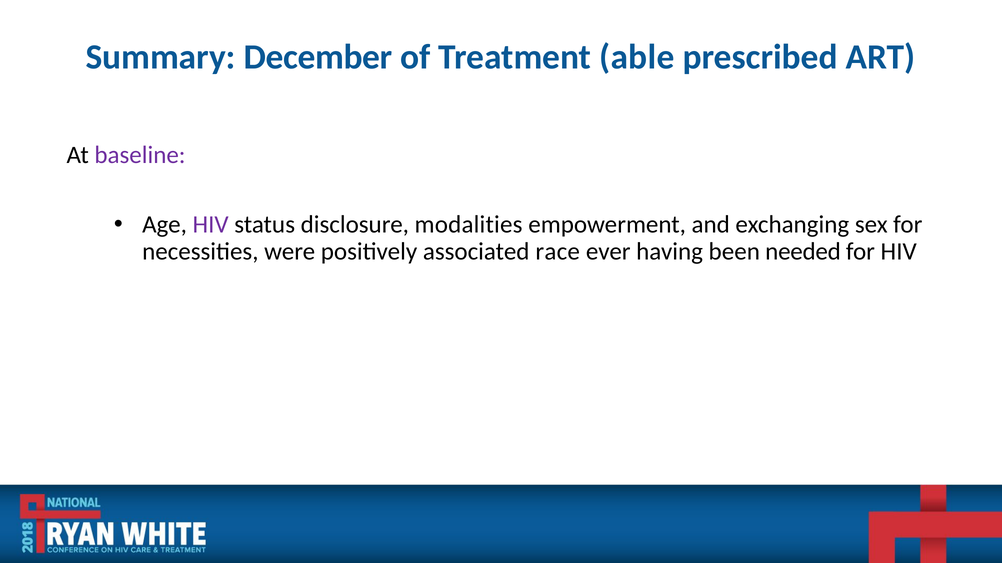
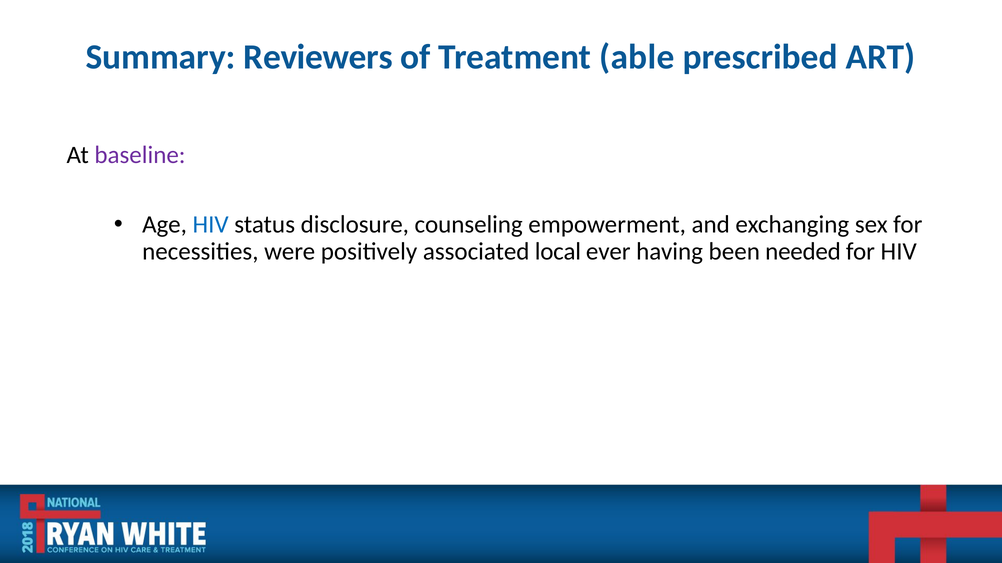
December: December -> Reviewers (318, 57)
HIV colour: purple -> blue (211, 225)
modalities: modalities -> counseling (469, 225)
race: race -> local (558, 252)
